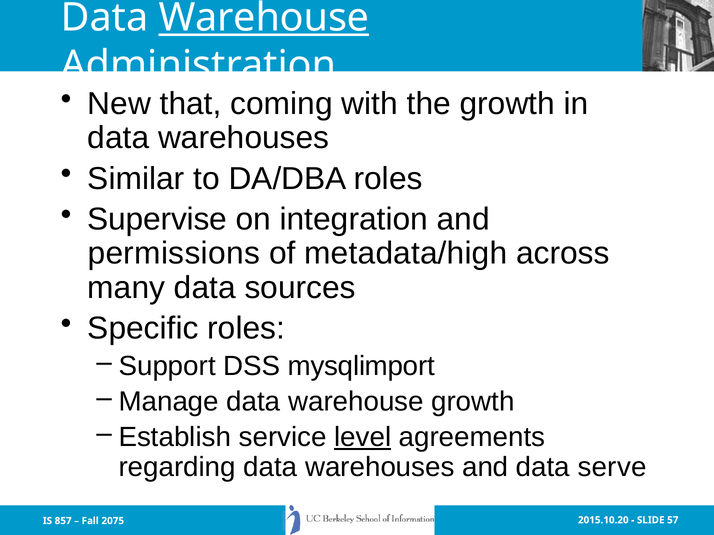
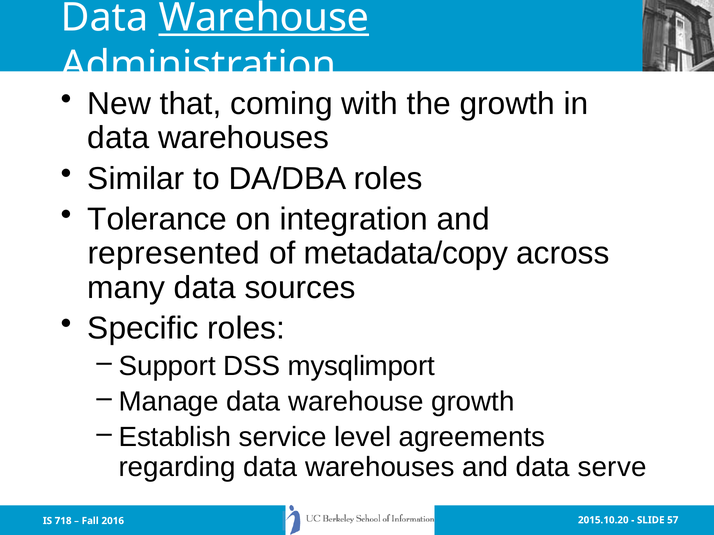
Supervise: Supervise -> Tolerance (157, 219)
permissions: permissions -> represented (174, 254)
metadata/high: metadata/high -> metadata/copy (406, 254)
level underline: present -> none (363, 438)
857: 857 -> 718 (63, 521)
2075: 2075 -> 2016 (113, 521)
